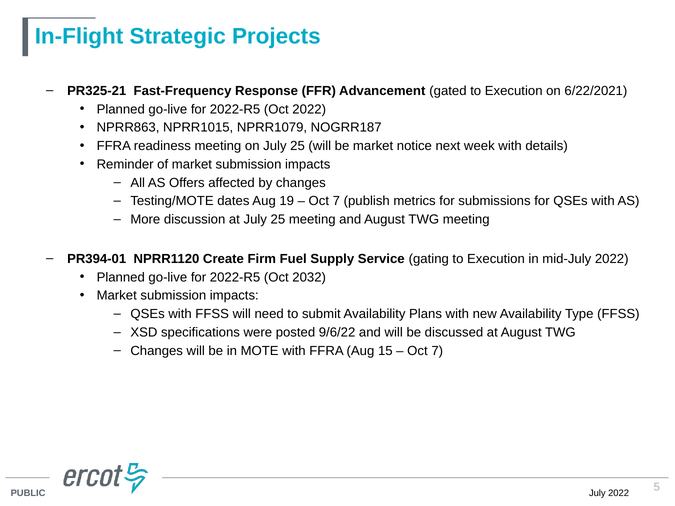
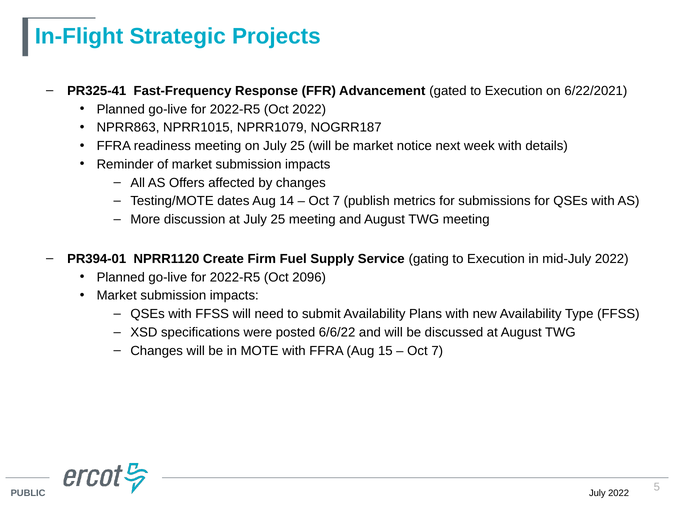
PR325-21: PR325-21 -> PR325-41 (97, 91)
19: 19 -> 14 (287, 201)
2032: 2032 -> 2096 (309, 277)
9/6/22: 9/6/22 -> 6/6/22 (337, 333)
